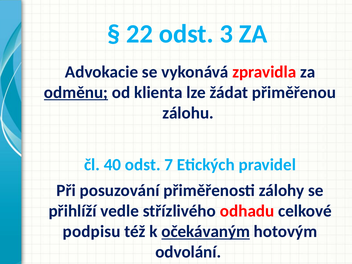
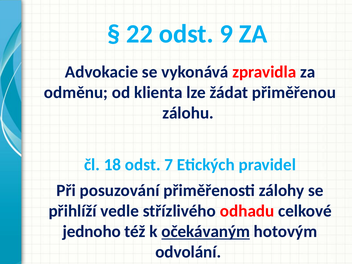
3: 3 -> 9 (226, 34)
odměnu underline: present -> none (76, 92)
40: 40 -> 18 (112, 165)
podpisu: podpisu -> jednoho (92, 232)
